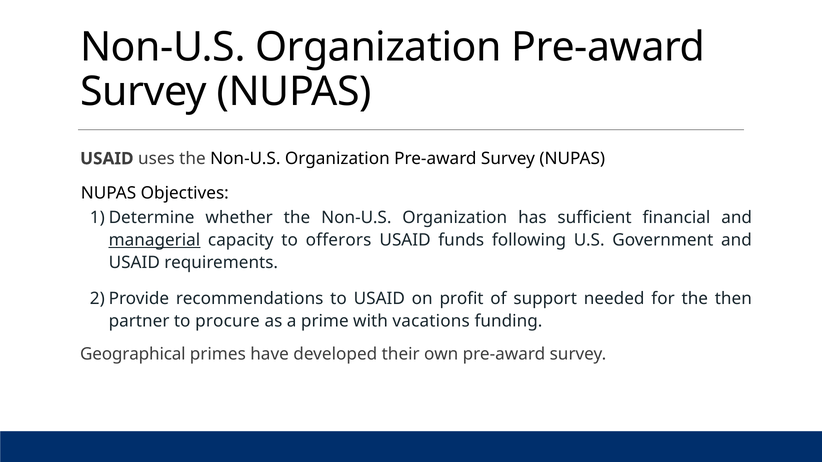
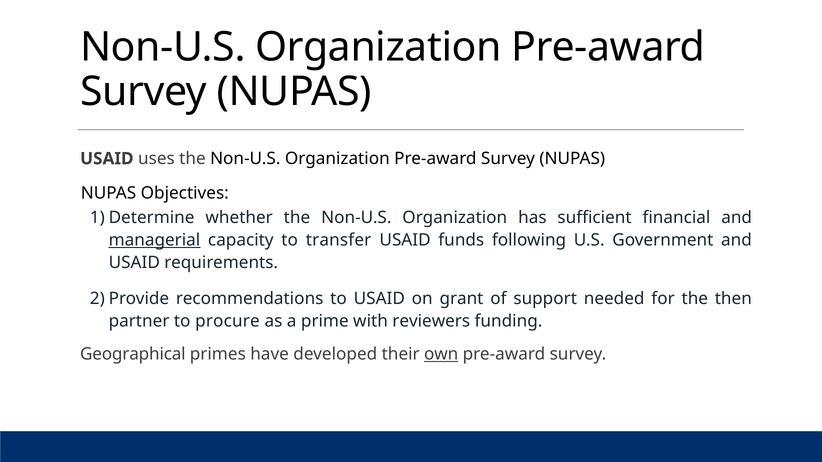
offerors: offerors -> transfer (339, 240)
profit: profit -> grant (461, 299)
vacations: vacations -> reviewers (431, 322)
own underline: none -> present (441, 354)
